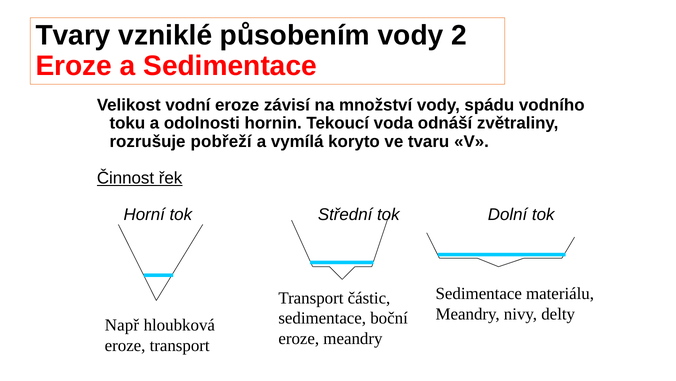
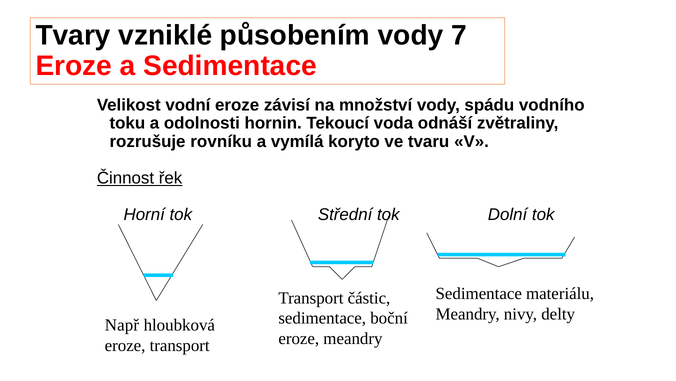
2: 2 -> 7 (459, 35)
pobřeží: pobřeží -> rovníku (221, 141)
